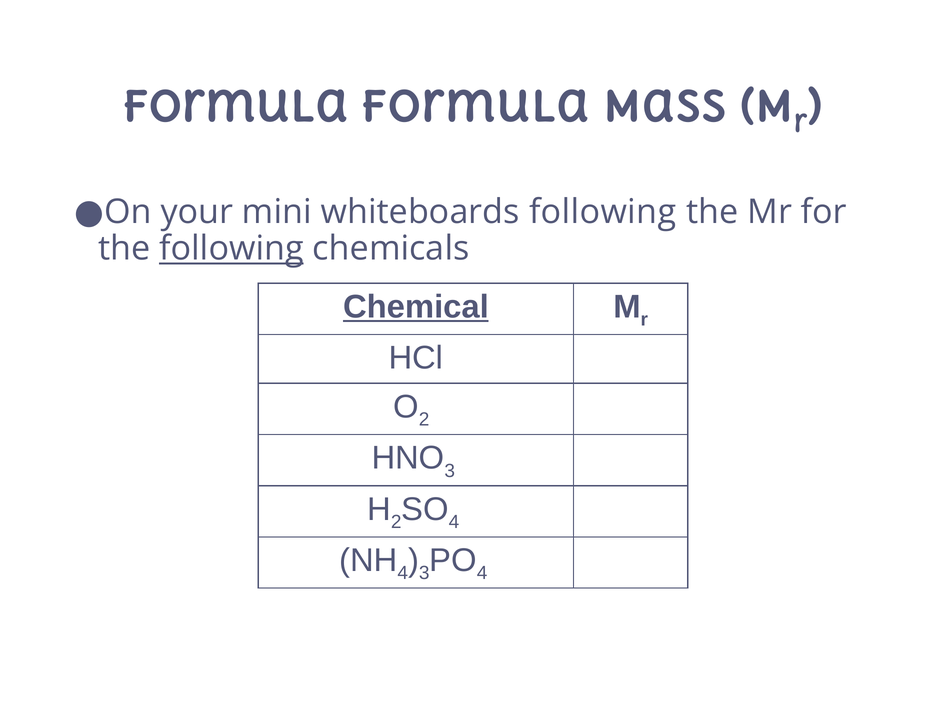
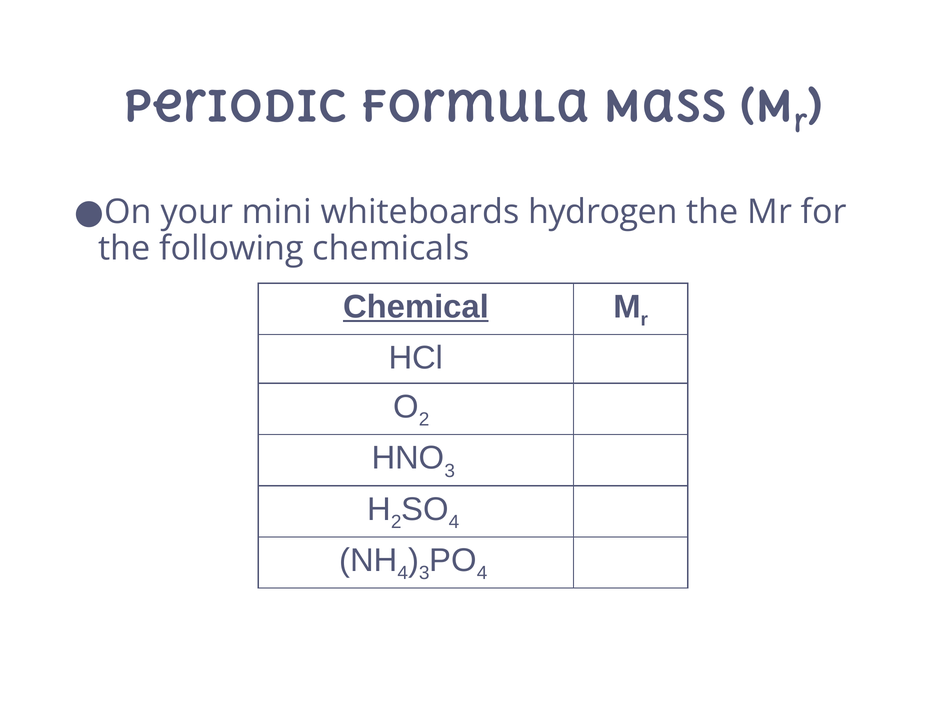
Formula: Formula -> Periodic (235, 108)
whiteboards following: following -> hydrogen (603, 212)
following underline: present -> none (231, 249)
